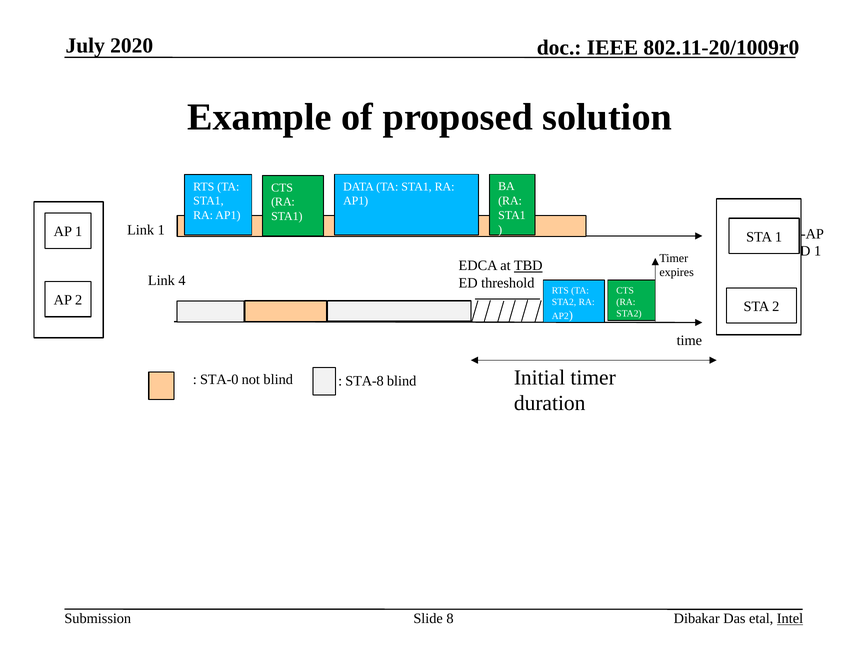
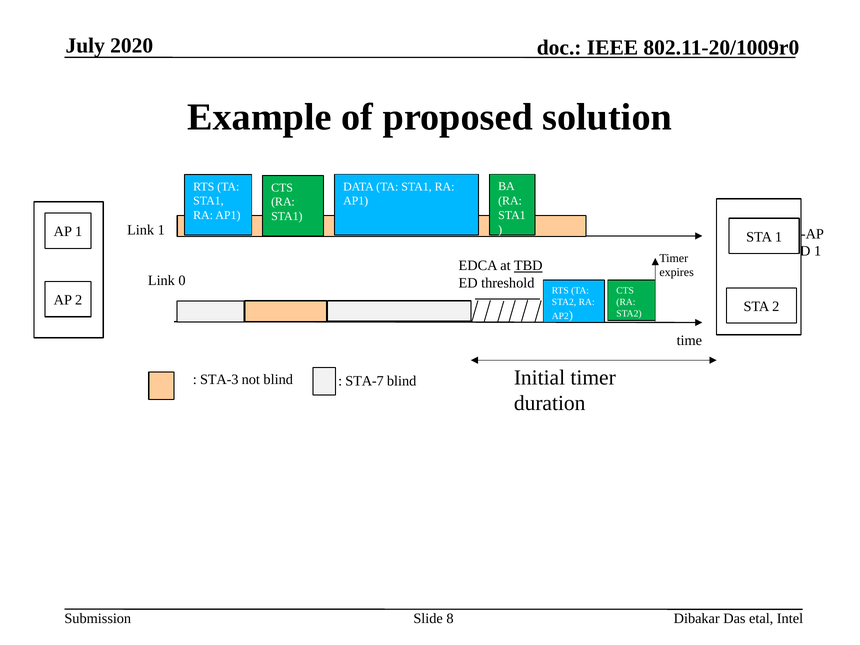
4: 4 -> 0 (182, 280)
STA-0: STA-0 -> STA-3 (219, 379)
STA-8: STA-8 -> STA-7 (365, 381)
Intel underline: present -> none (790, 619)
